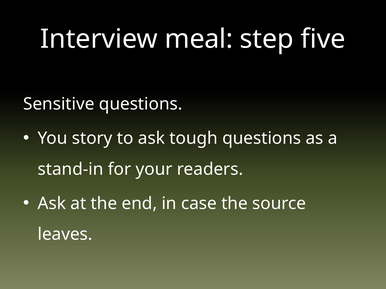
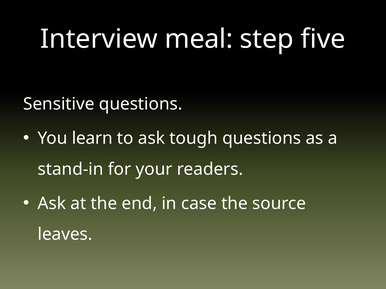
story: story -> learn (92, 139)
